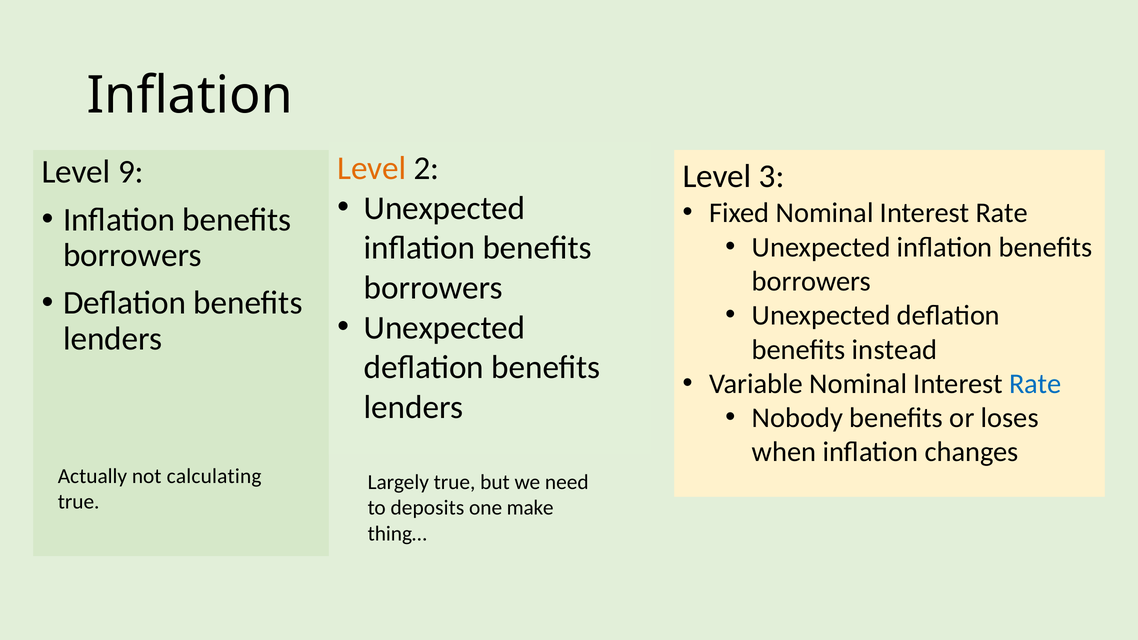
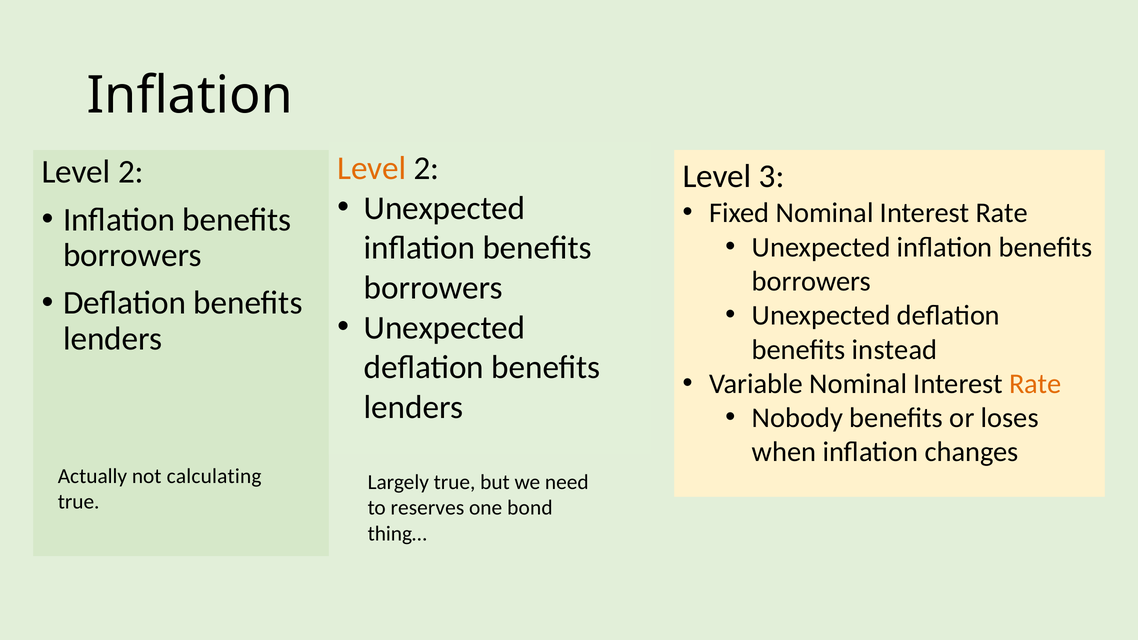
9: 9 -> 2 (131, 172)
Rate colour: blue -> orange (1035, 384)
deposits: deposits -> reserves (427, 508)
make: make -> bond (530, 508)
